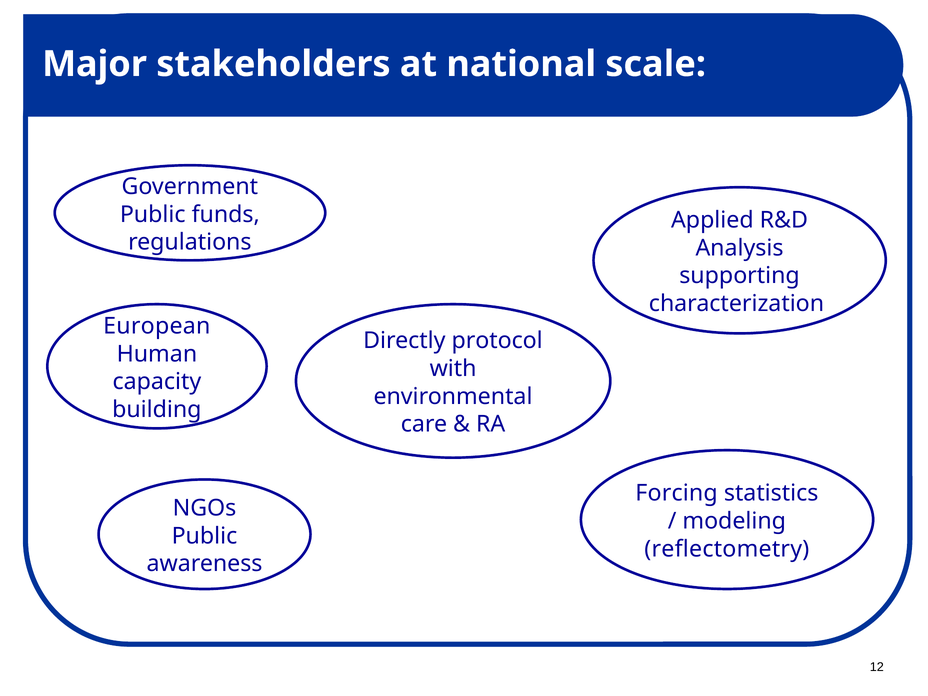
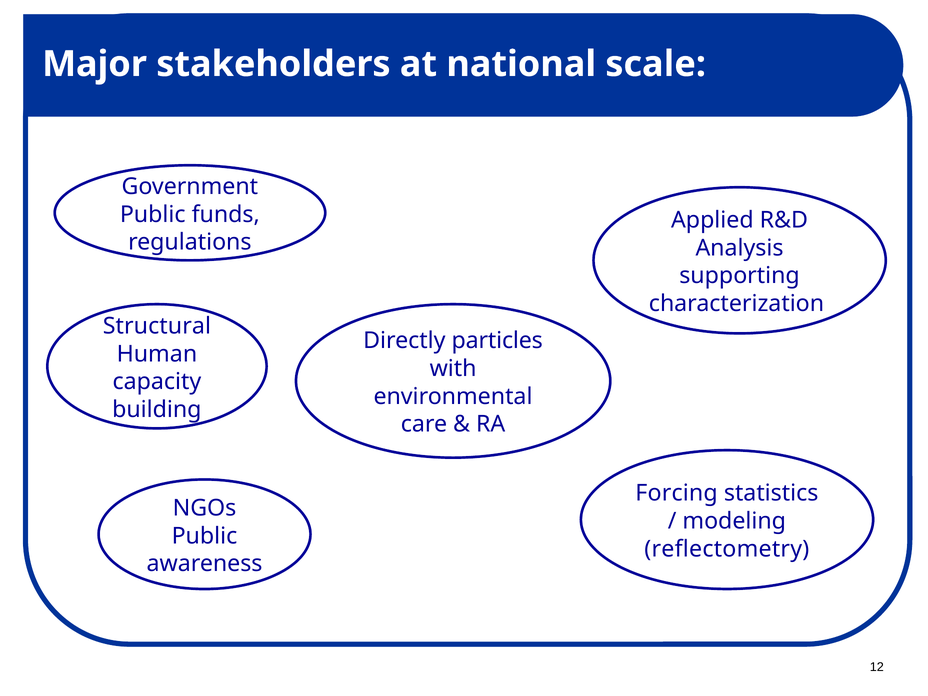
European: European -> Structural (157, 326)
protocol: protocol -> particles (497, 341)
